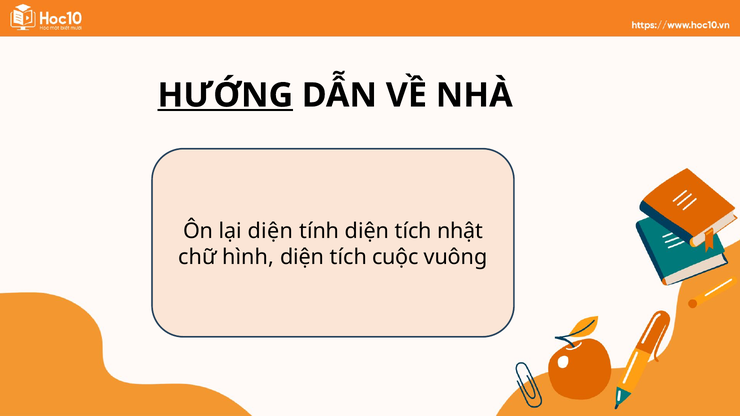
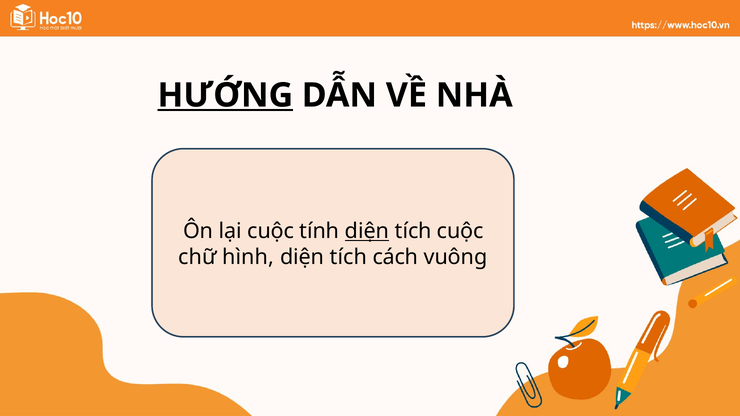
lại diện: diện -> cuộc (271, 231)
diện underline: none -> present (367, 231)
tích nhật: nhật -> cuộc (460, 231)
cuộc: cuộc -> cách (395, 257)
